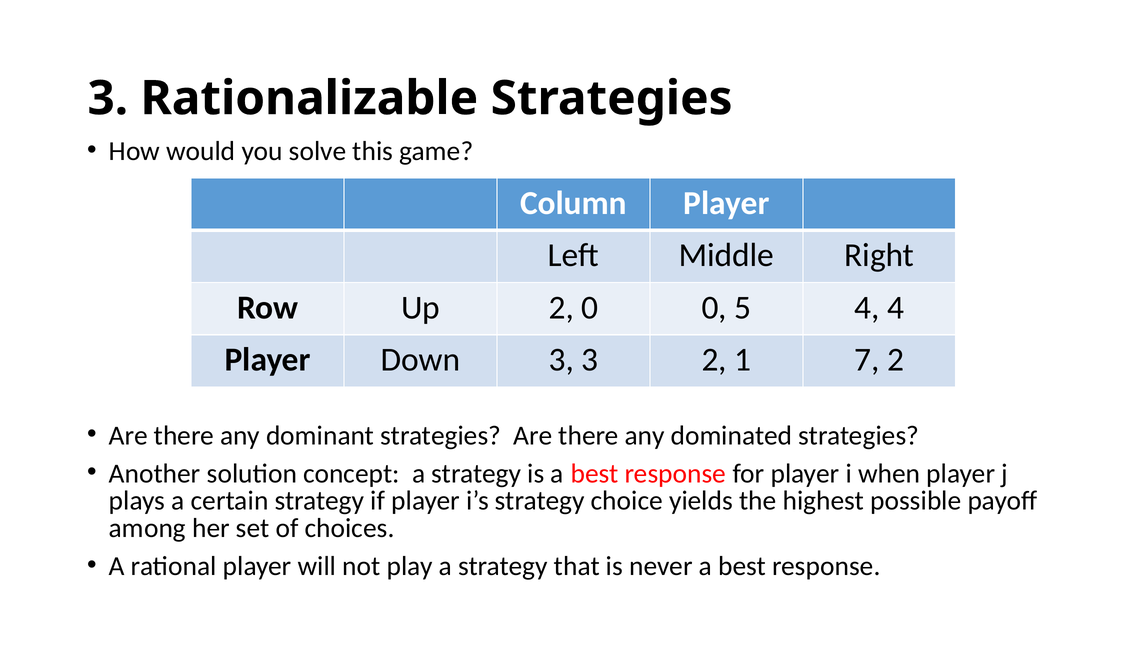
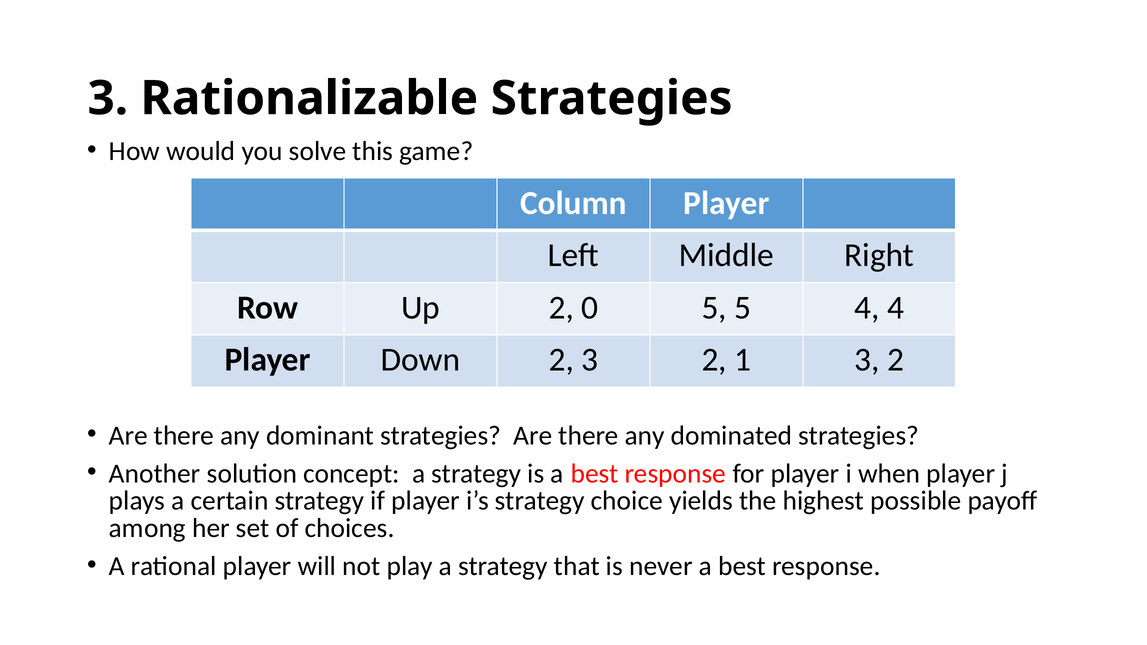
0 0: 0 -> 5 (714, 308)
Down 3: 3 -> 2 (561, 360)
1 7: 7 -> 3 (867, 360)
